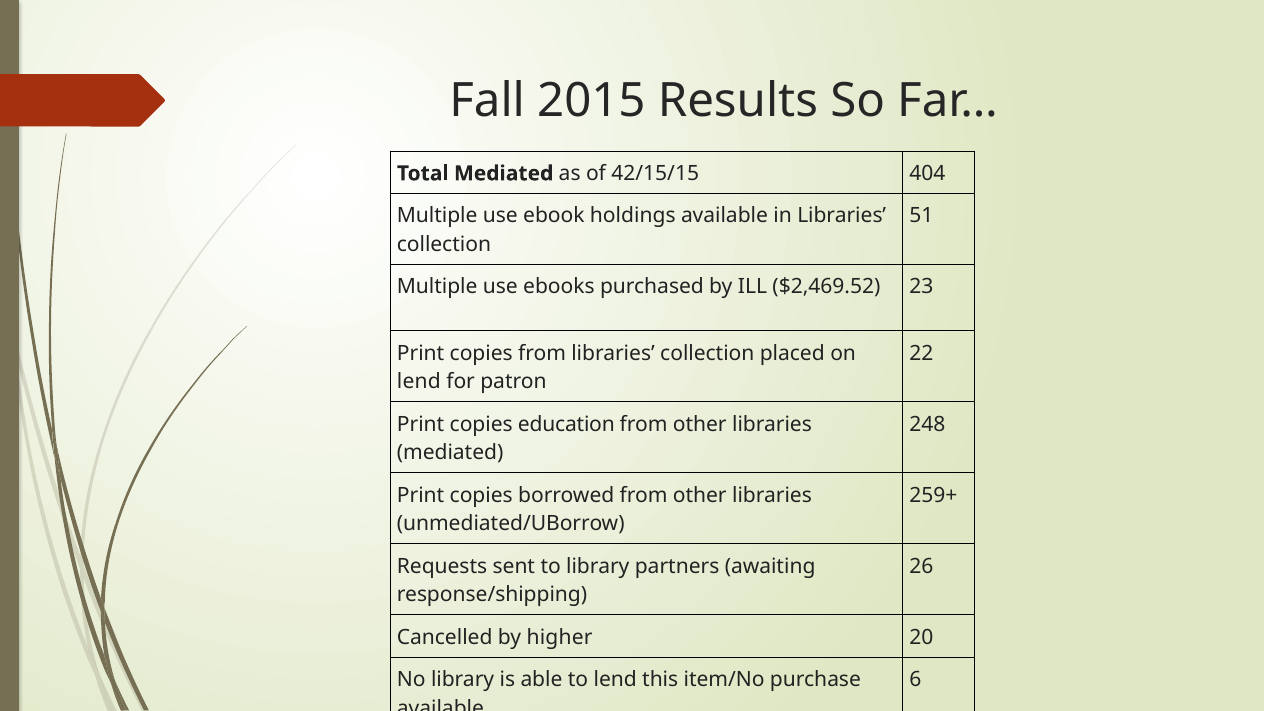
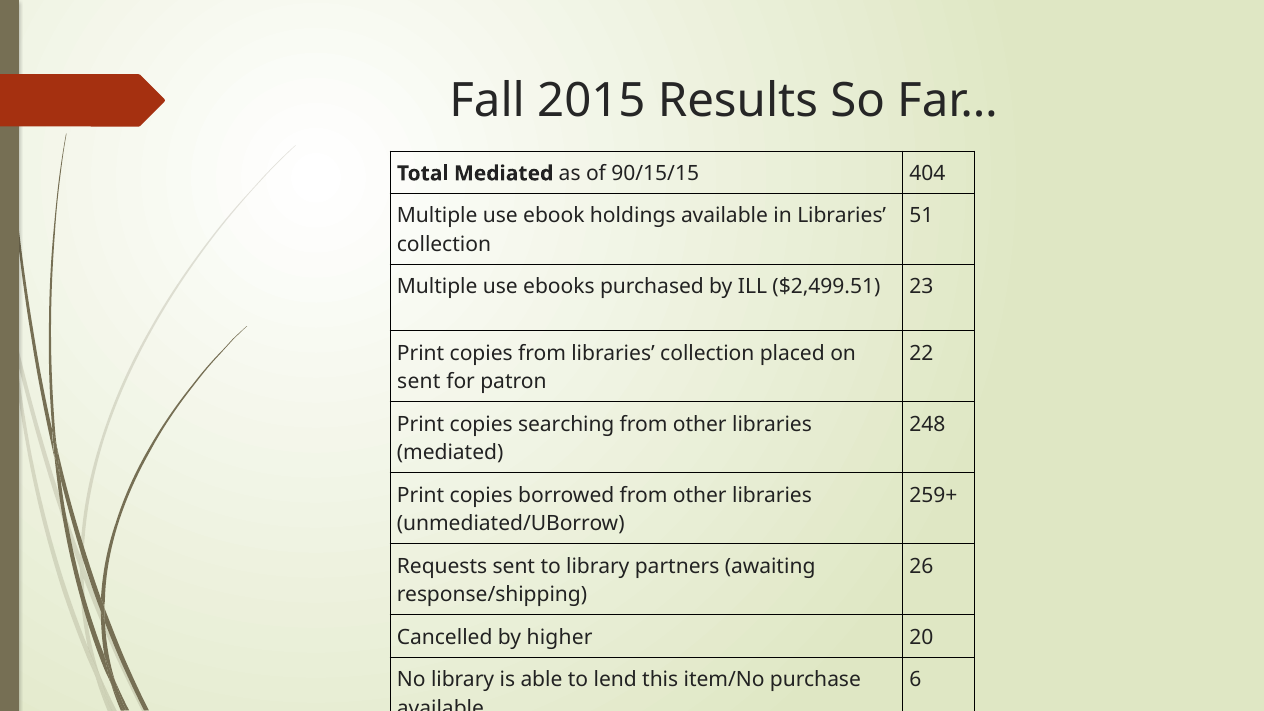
42/15/15: 42/15/15 -> 90/15/15 (655, 173)
$2,469.52: $2,469.52 -> $2,499.51 (826, 287)
lend: lend -> sent (419, 382)
education: education -> searching (566, 424)
